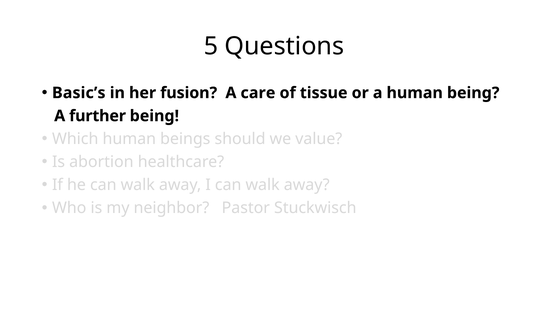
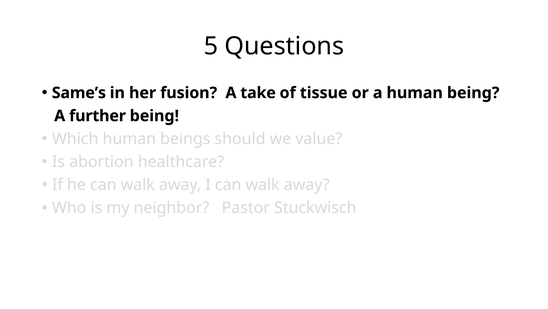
Basic’s: Basic’s -> Same’s (79, 93)
care: care -> take (258, 93)
